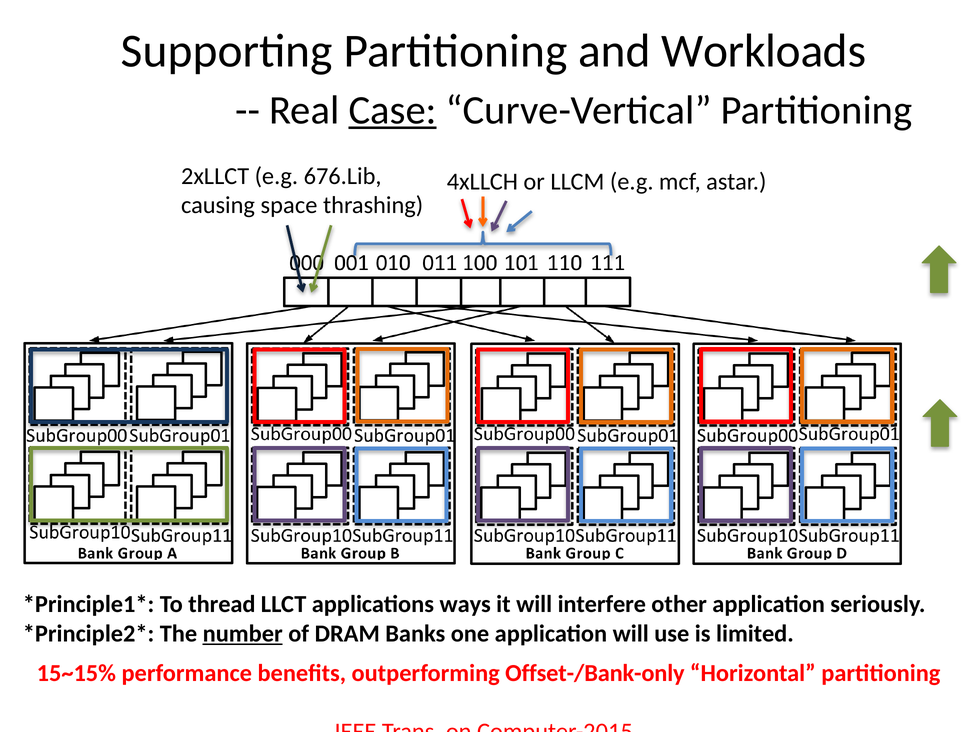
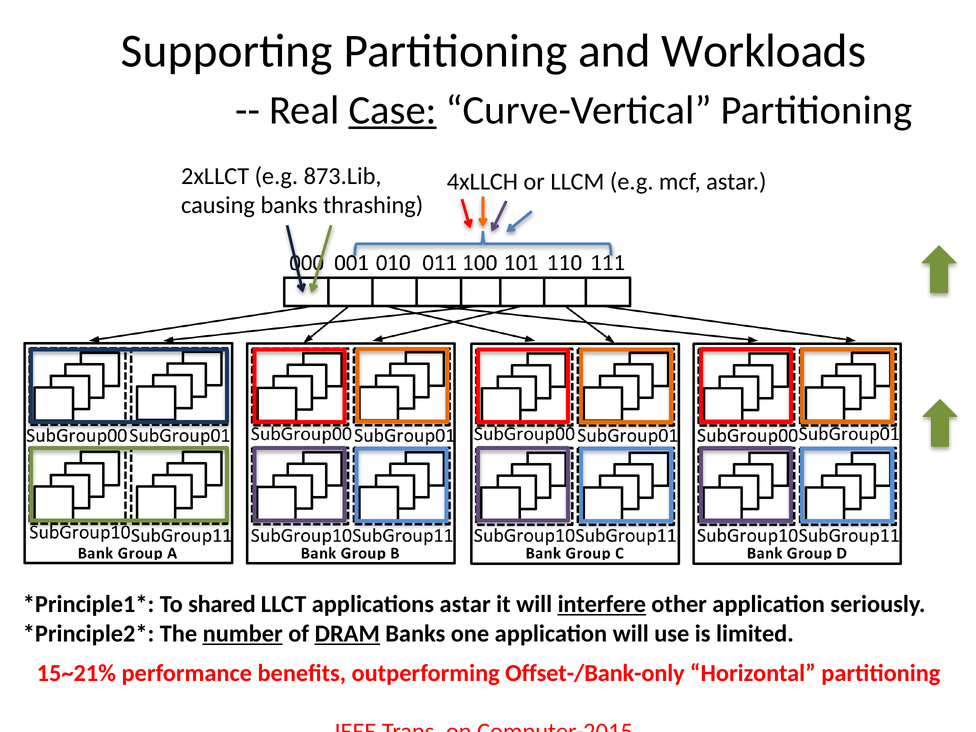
676.Lib: 676.Lib -> 873.Lib (343, 176)
causing space: space -> banks (289, 205)
thread: thread -> shared (222, 604)
applications ways: ways -> astar (465, 604)
interfere underline: none -> present (602, 604)
DRAM underline: none -> present (347, 634)
15~15%: 15~15% -> 15~21% (76, 673)
